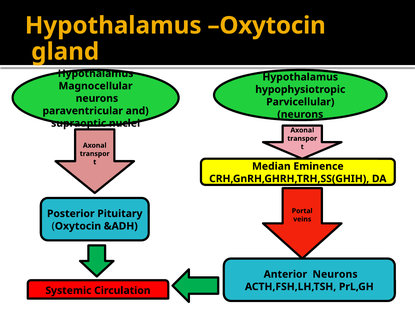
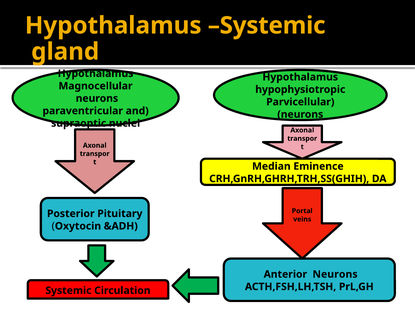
Hypothalamus Oxytocin: Oxytocin -> Systemic (267, 26)
